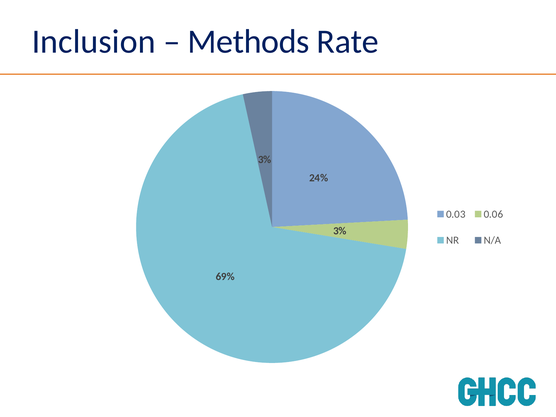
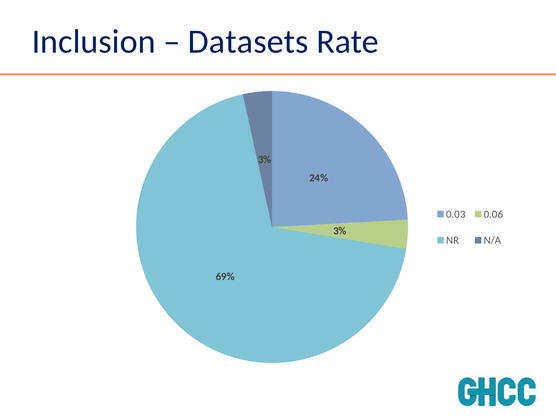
Methods: Methods -> Datasets (248, 42)
